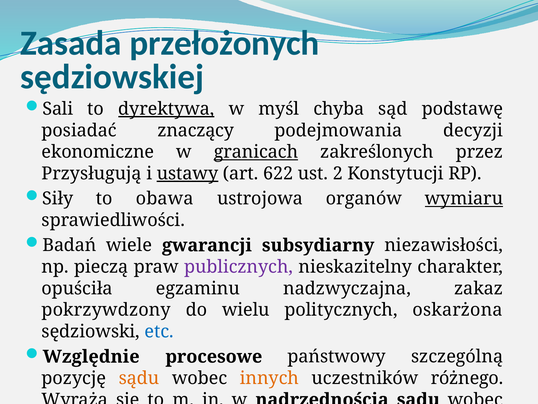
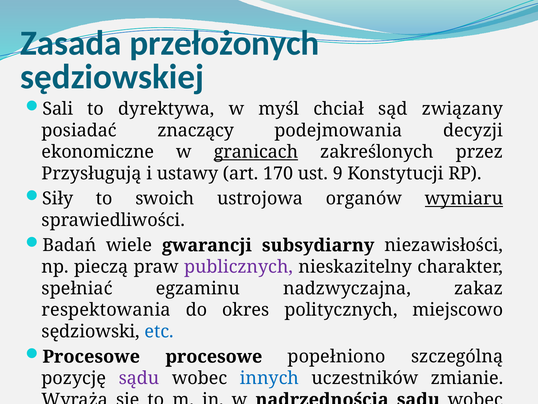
dyrektywa underline: present -> none (166, 109)
chyba: chyba -> chciał (339, 109)
podstawę: podstawę -> związany (462, 109)
ustawy underline: present -> none (187, 173)
622: 622 -> 170 (278, 173)
2: 2 -> 9 (338, 173)
obawa: obawa -> swoich (165, 198)
opuściła: opuściła -> spełniać (77, 288)
pokrzywdzony: pokrzywdzony -> respektowania (106, 310)
wielu: wielu -> okres (246, 310)
oskarżona: oskarżona -> miejscowo (458, 310)
Względnie: Względnie -> Procesowe (91, 356)
państwowy: państwowy -> popełniono (337, 356)
sądu colour: orange -> purple (139, 378)
innych colour: orange -> blue (269, 378)
różnego: różnego -> zmianie (467, 378)
